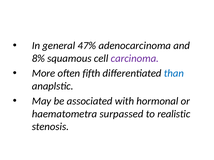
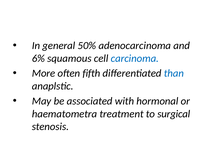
47%: 47% -> 50% (87, 46)
8%: 8% -> 6% (38, 59)
carcinoma colour: purple -> blue (135, 59)
surpassed: surpassed -> treatment (122, 114)
realistic: realistic -> surgical (174, 114)
